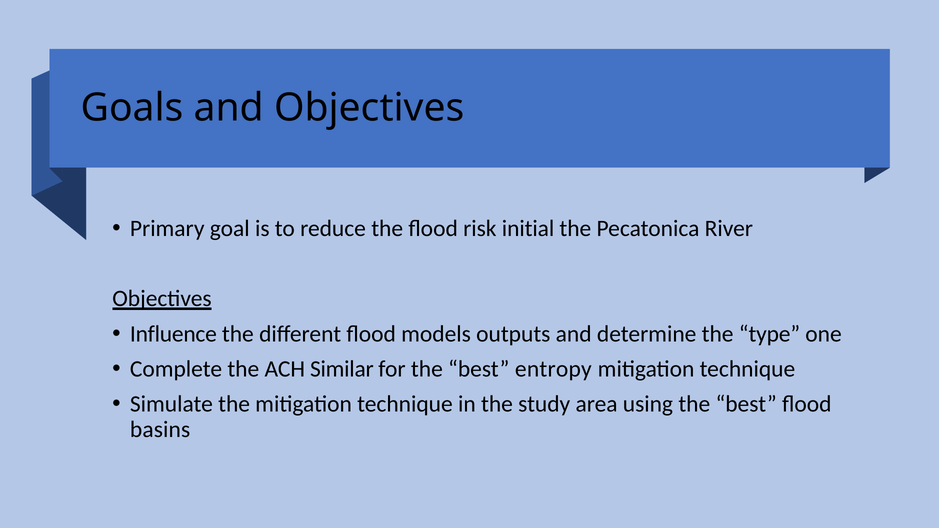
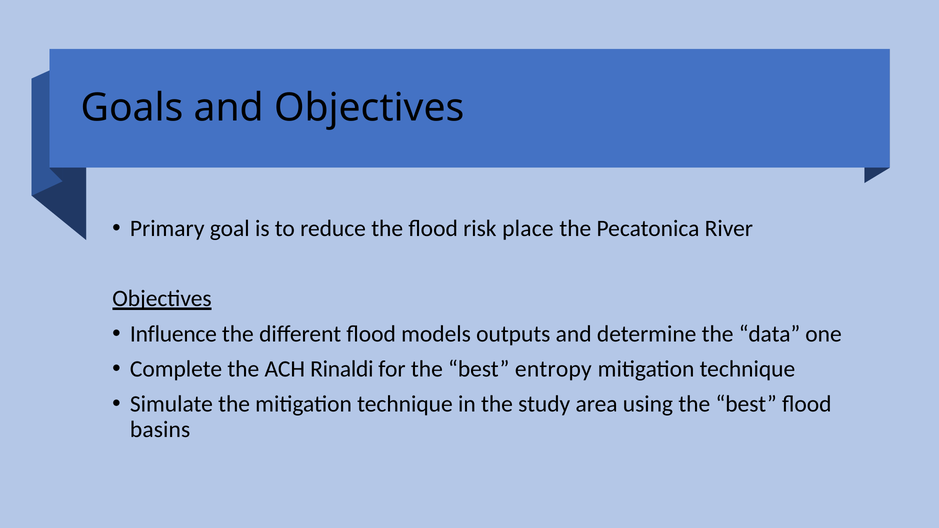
initial: initial -> place (528, 229)
type: type -> data (770, 334)
Similar: Similar -> Rinaldi (342, 369)
